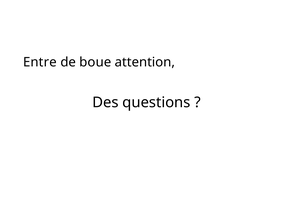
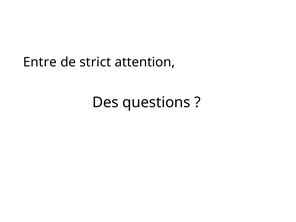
boue: boue -> strict (95, 62)
